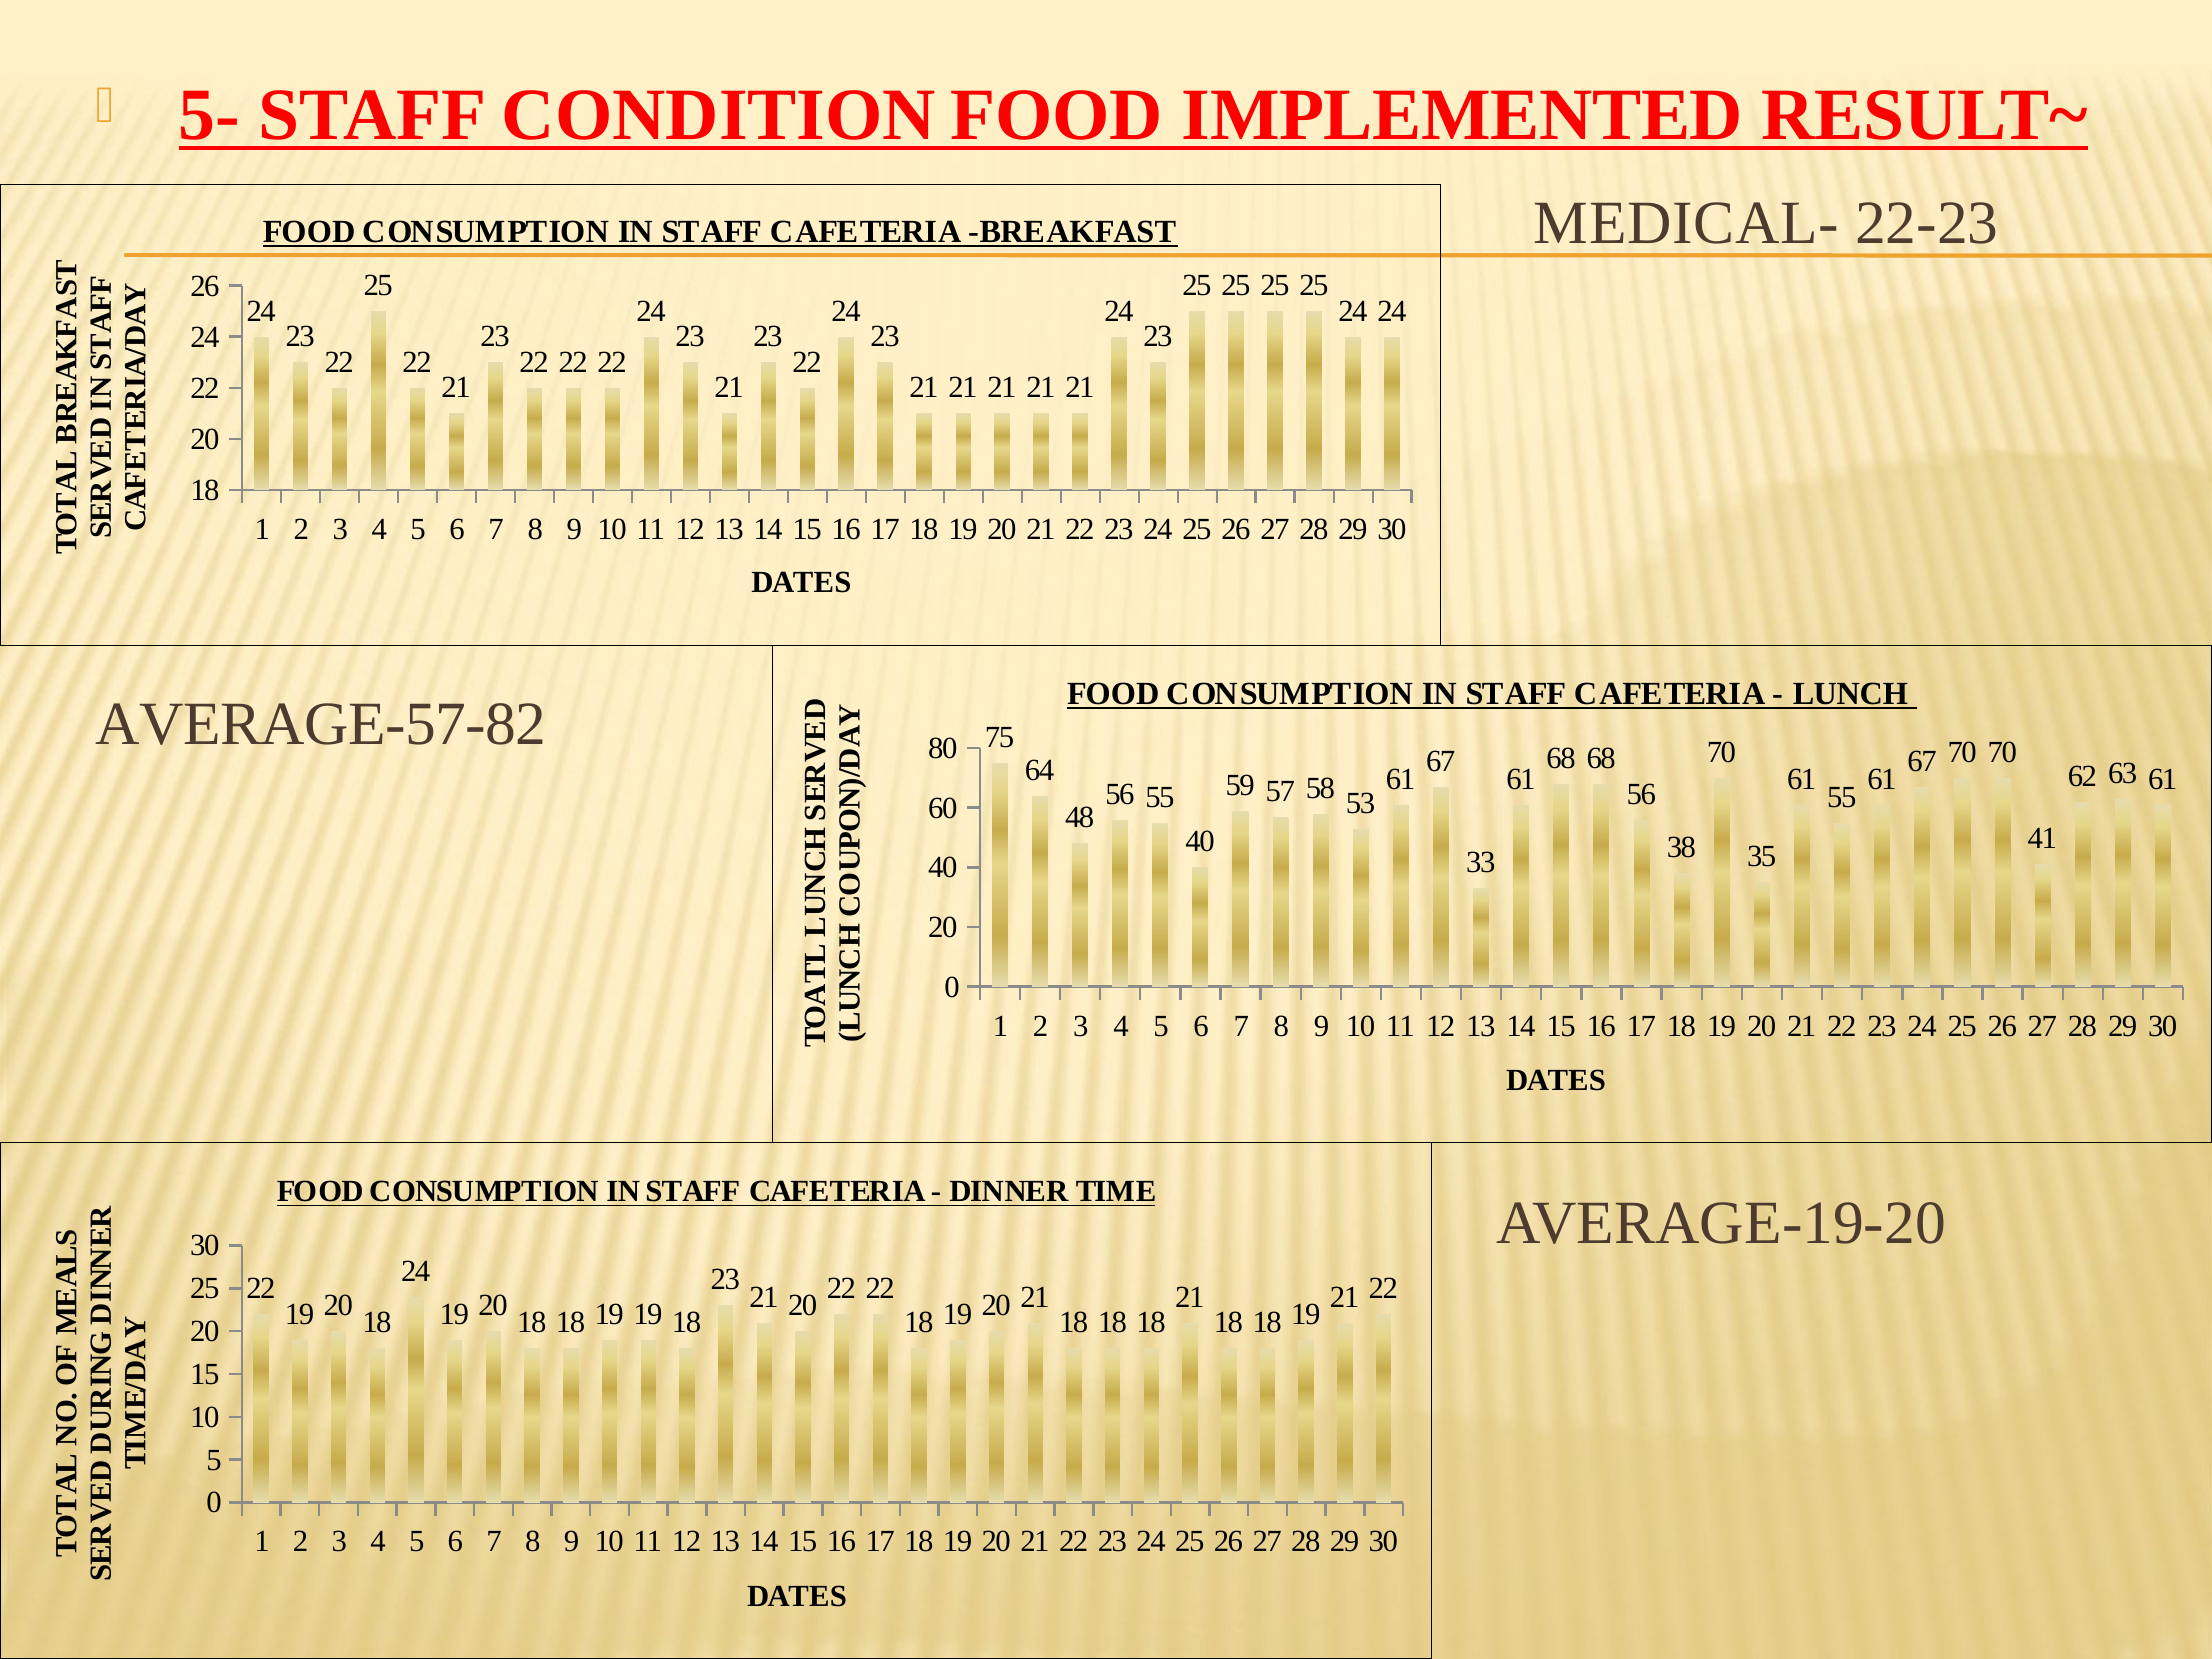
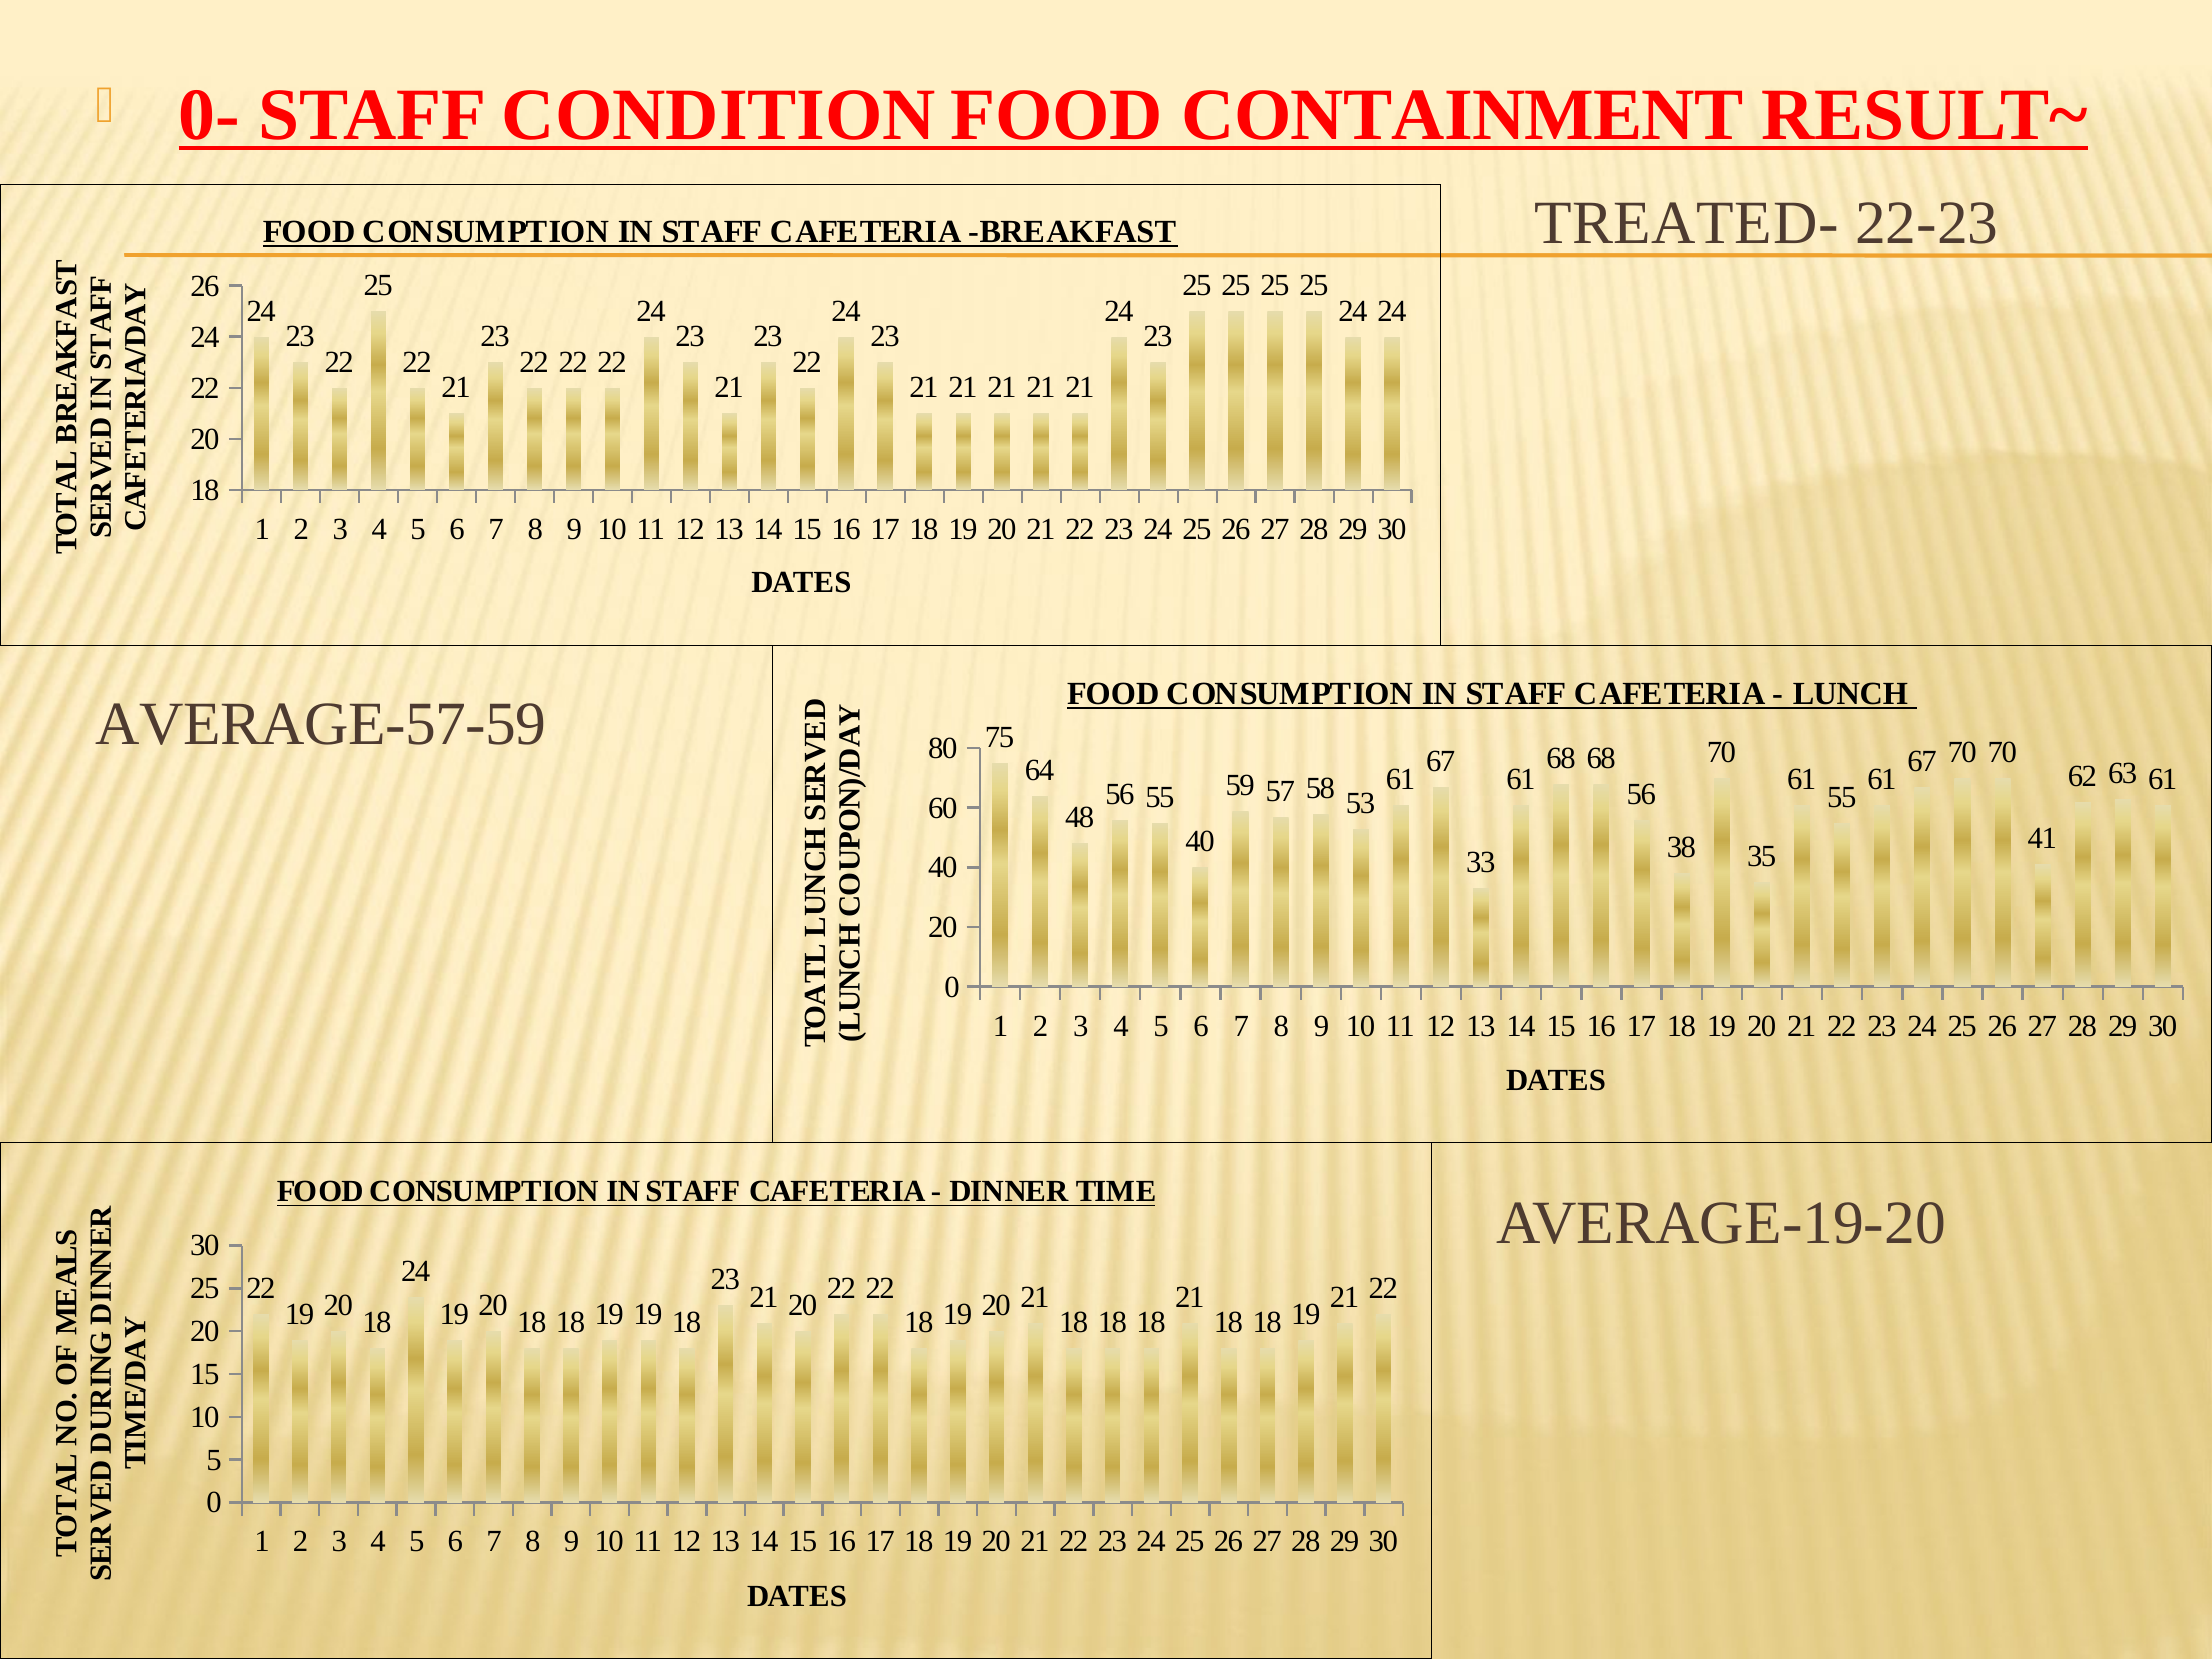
5-: 5- -> 0- (209, 116)
IMPLEMENTED: IMPLEMENTED -> CONTAINMENT (1463, 116)
MEDICAL-: MEDICAL- -> TREATED- (1686, 223)
AVERAGE-57-82: AVERAGE-57-82 -> AVERAGE-57-59 (321, 724)
